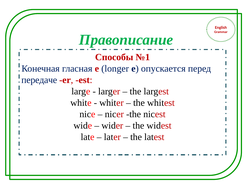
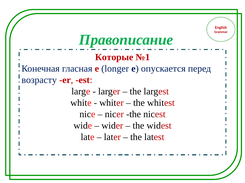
Способы: Способы -> Которые (114, 57)
передаче: передаче -> возрасту (39, 80)
